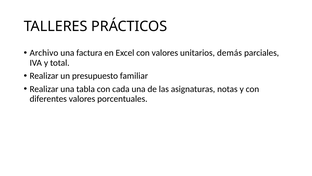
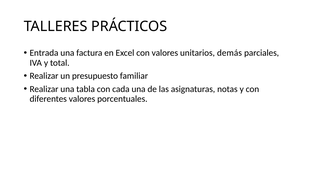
Archivo: Archivo -> Entrada (44, 53)
